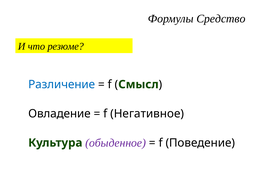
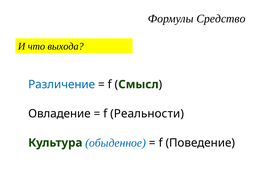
резюме: резюме -> выхода (66, 46)
Негативное: Негативное -> Реальности (147, 113)
обыденное colour: purple -> blue (116, 143)
